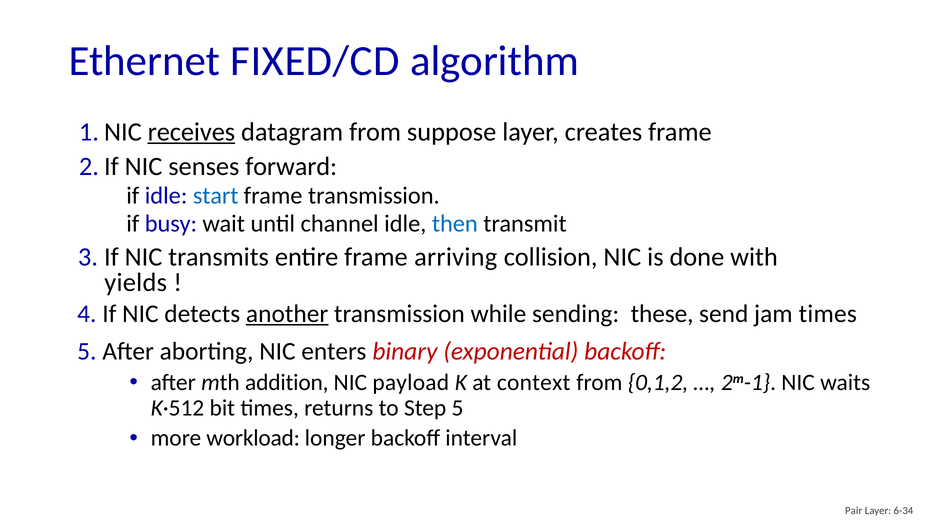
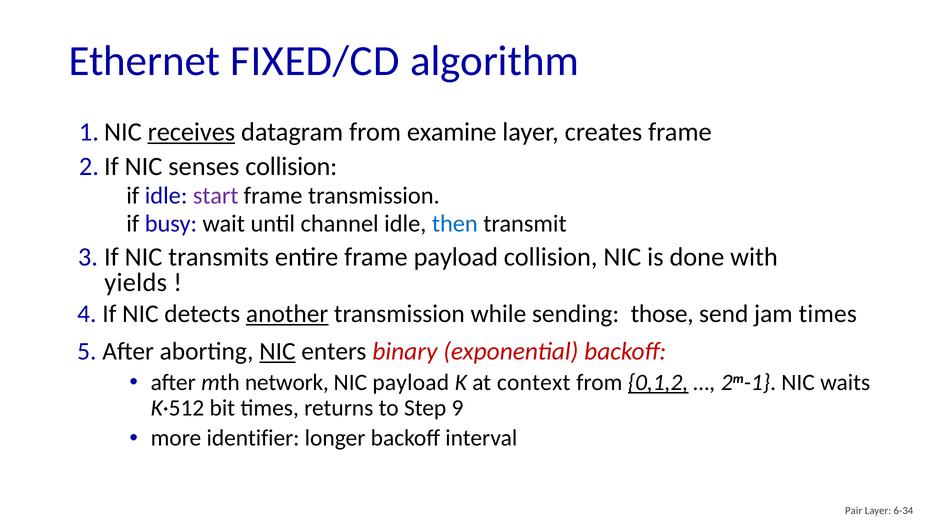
suppose: suppose -> examine (452, 132)
senses forward: forward -> collision (291, 166)
start colour: blue -> purple (216, 195)
frame arriving: arriving -> payload (456, 257)
these: these -> those (662, 314)
NIC underline: none -> present (277, 351)
addition: addition -> network (287, 382)
0,1,2 underline: none -> present (658, 382)
5: 5 -> 9 (457, 408)
workload: workload -> identifier (253, 438)
